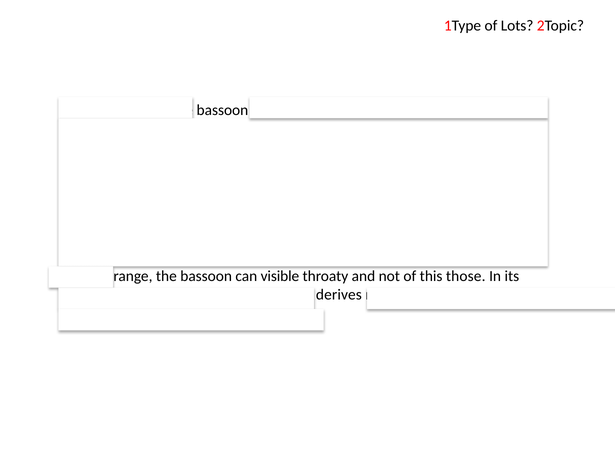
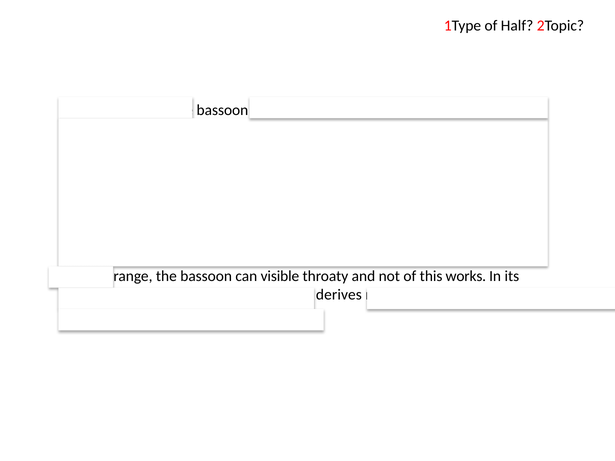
Lots: Lots -> Half (517, 26)
those: those -> works (466, 276)
